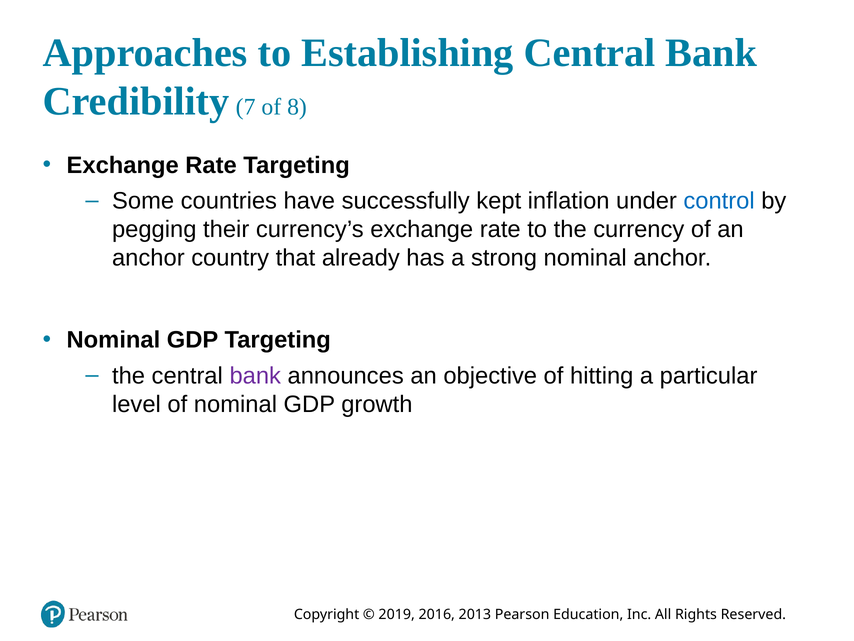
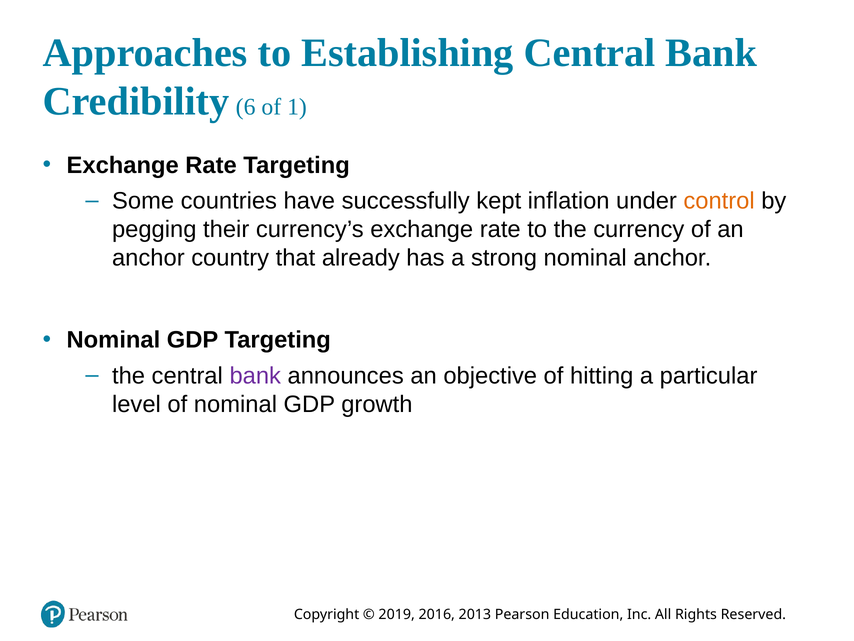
7: 7 -> 6 (246, 107)
8: 8 -> 1 (297, 107)
control colour: blue -> orange (719, 201)
